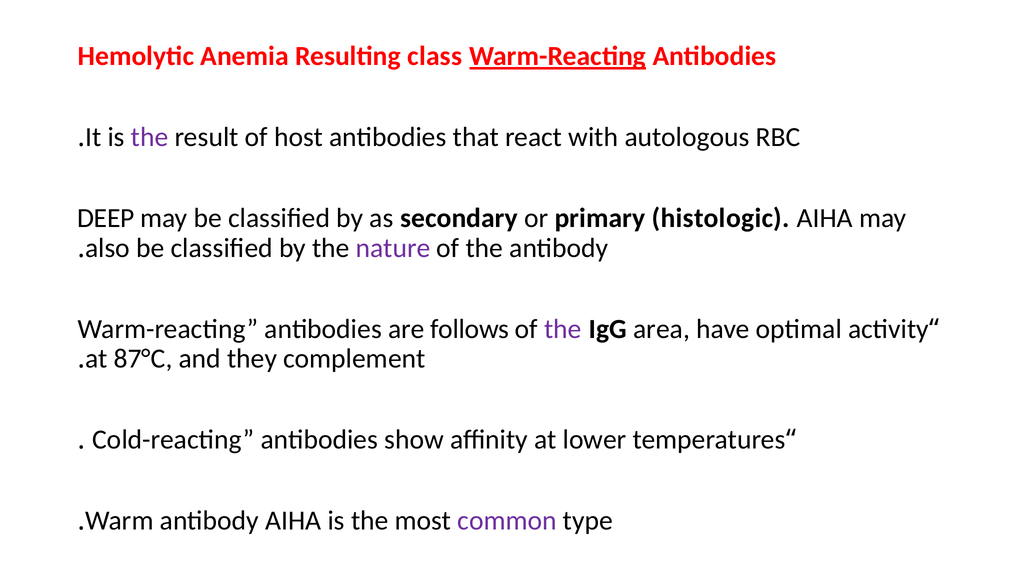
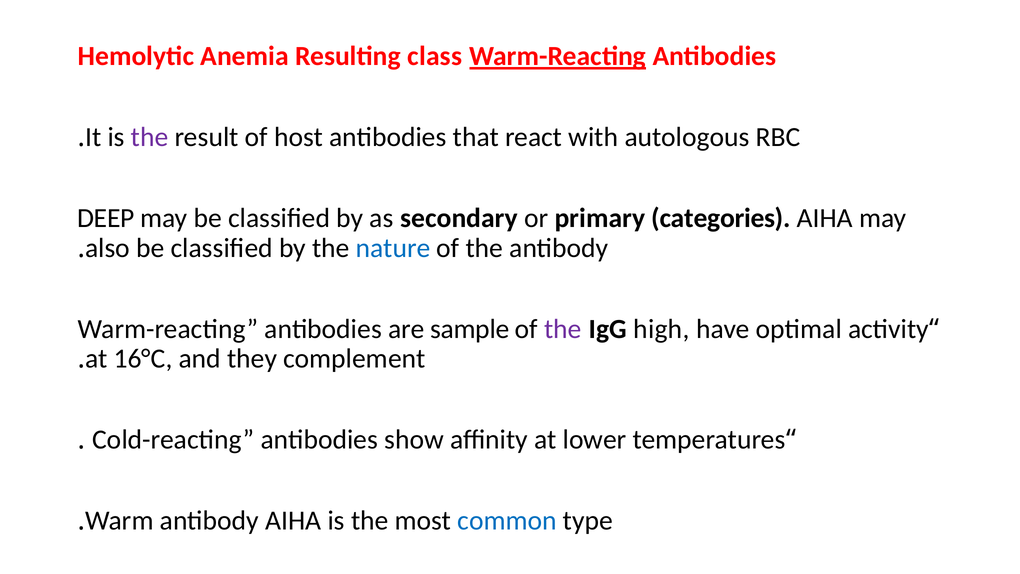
histologic: histologic -> categories (721, 218)
nature colour: purple -> blue (393, 248)
follows: follows -> sample (470, 329)
area: area -> high (661, 329)
87°C: 87°C -> 16°C (143, 359)
common colour: purple -> blue (507, 520)
